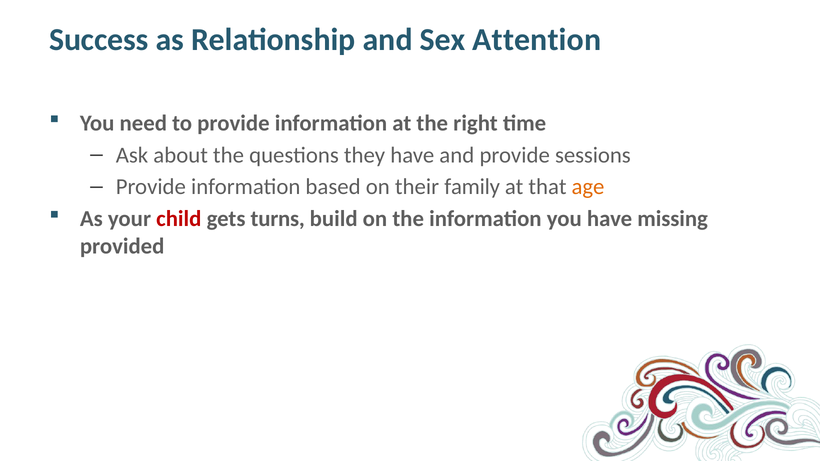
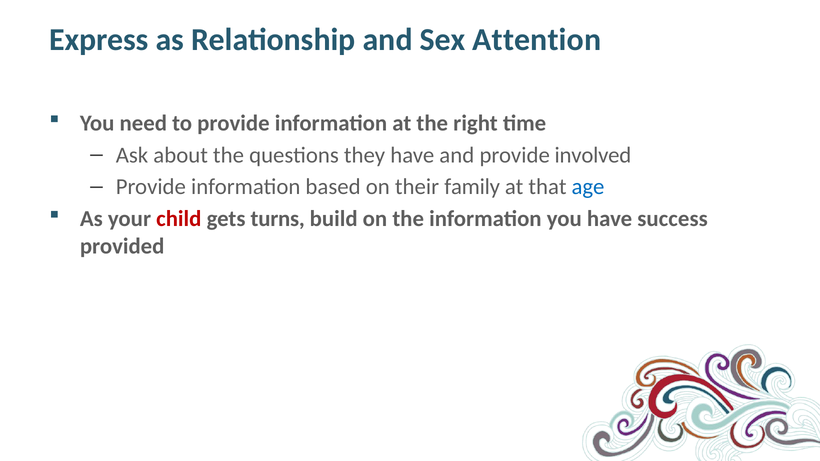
Success: Success -> Express (99, 40)
sessions: sessions -> involved (593, 155)
age colour: orange -> blue (588, 187)
missing: missing -> success (673, 219)
